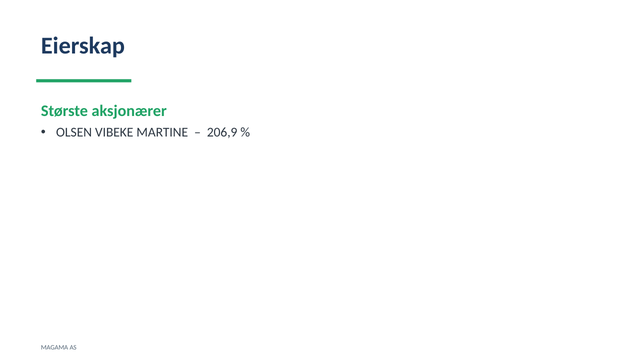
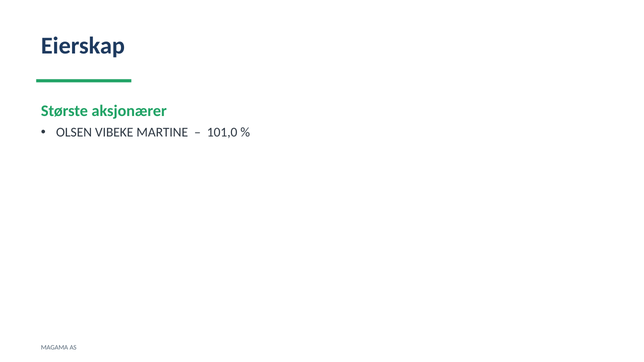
206,9: 206,9 -> 101,0 (222, 132)
